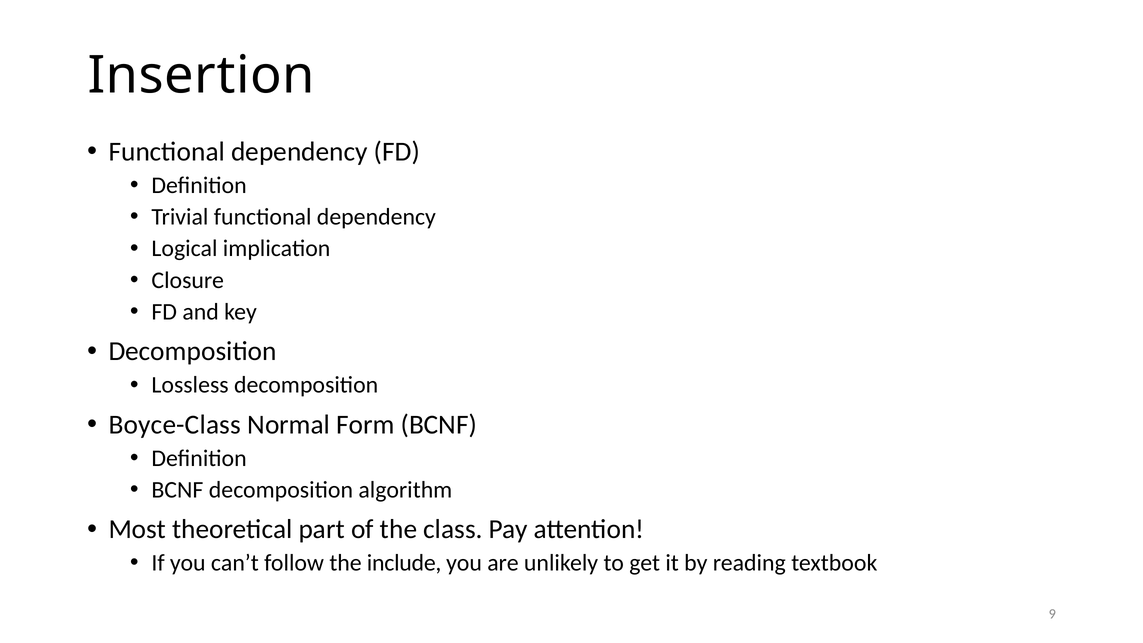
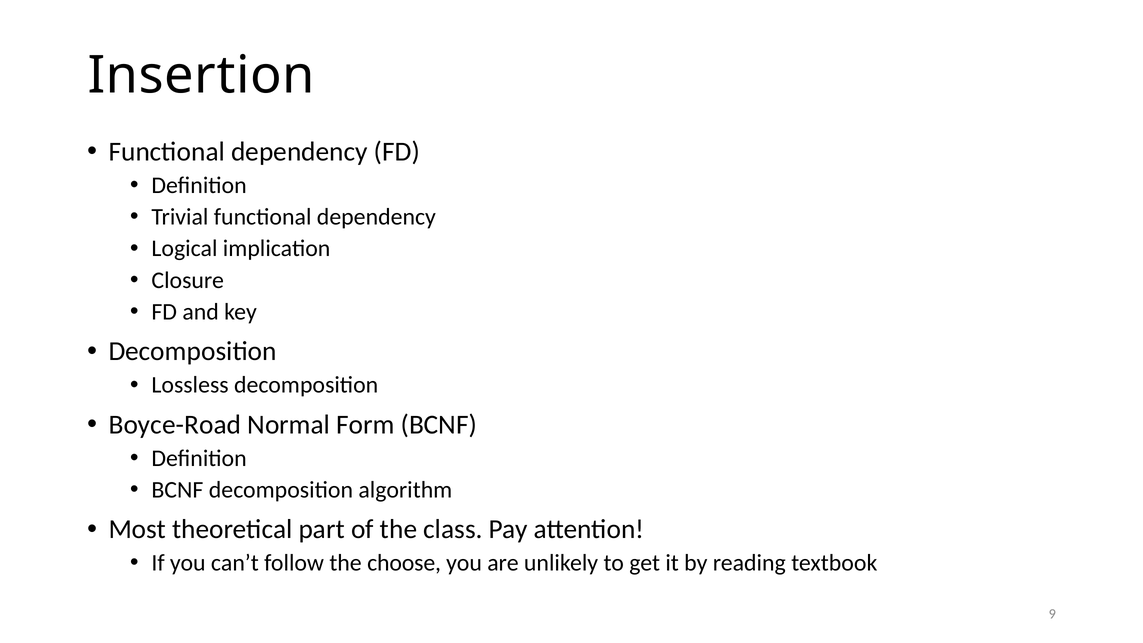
Boyce-Class: Boyce-Class -> Boyce-Road (175, 425)
include: include -> choose (404, 563)
